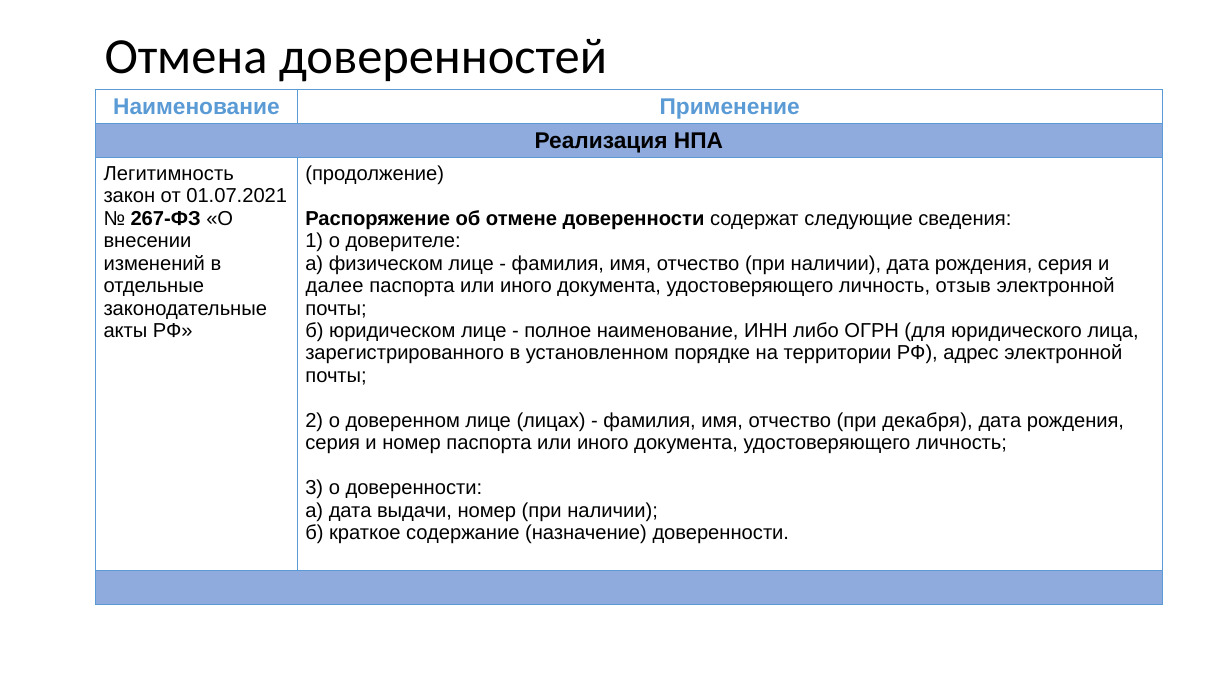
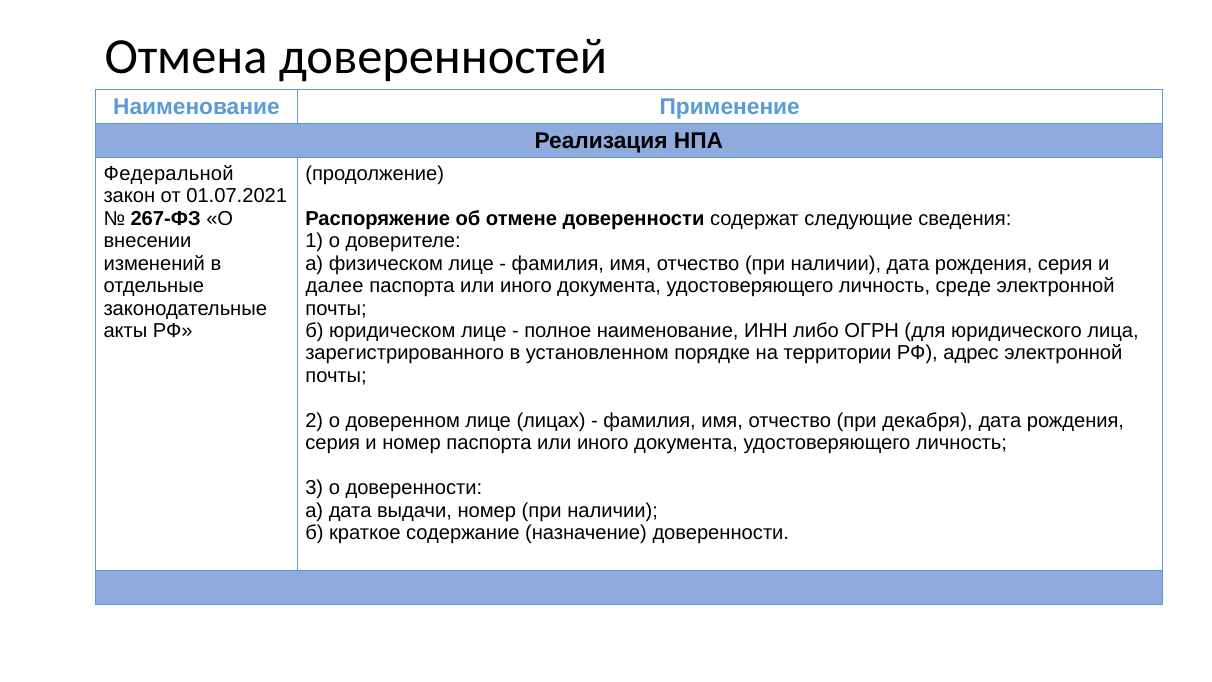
Легитимность: Легитимность -> Федеральной (169, 174)
отзыв: отзыв -> среде (963, 286)
